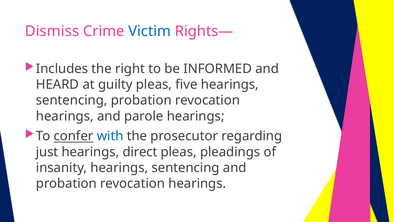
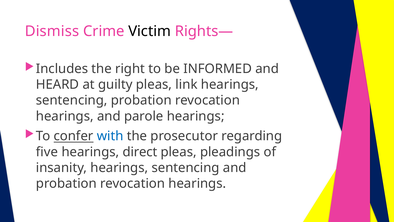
Victim colour: blue -> black (150, 31)
five: five -> link (186, 84)
just: just -> five (47, 152)
